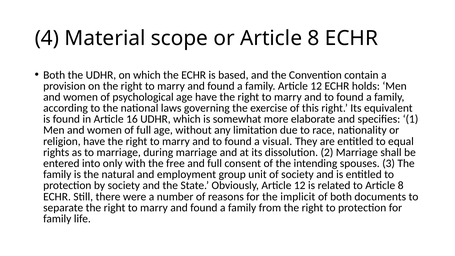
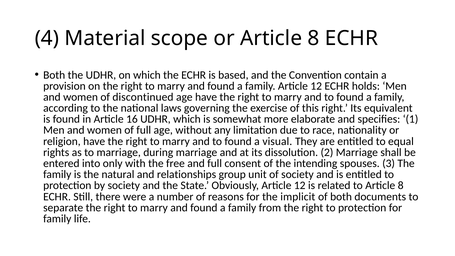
psychological: psychological -> discontinued (143, 97)
employment: employment -> relationships (187, 174)
